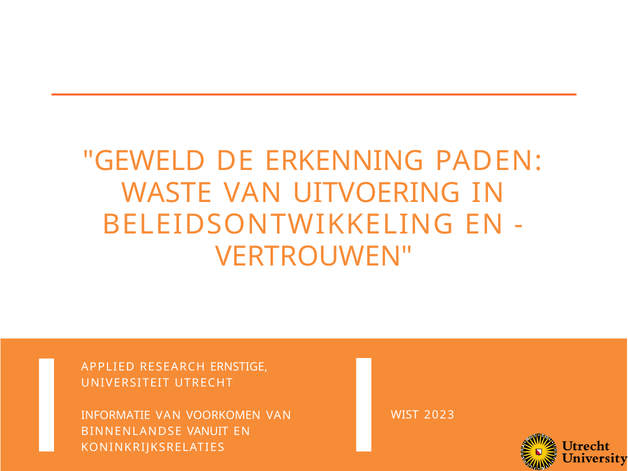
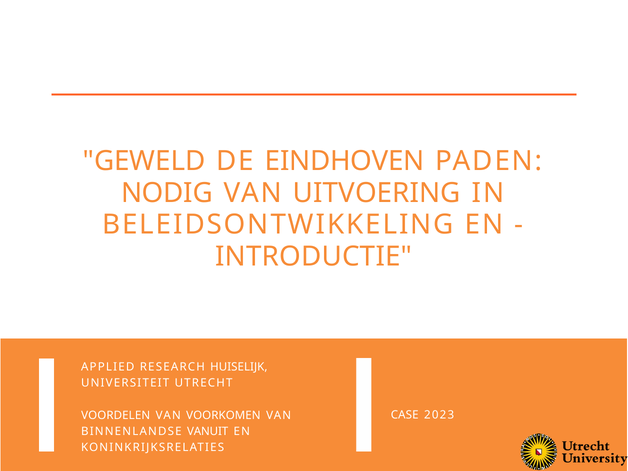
ERKENNING: ERKENNING -> EINDHOVEN (345, 161)
WASTE: WASTE -> NODIG (167, 193)
VERTROUWEN: VERTROUWEN -> INTRODUCTIE (314, 257)
ERNSTIGE: ERNSTIGE -> HUISELIJK (239, 367)
WIST: WIST -> CASE (405, 415)
INFORMATIE: INFORMATIE -> VOORDELEN (116, 415)
